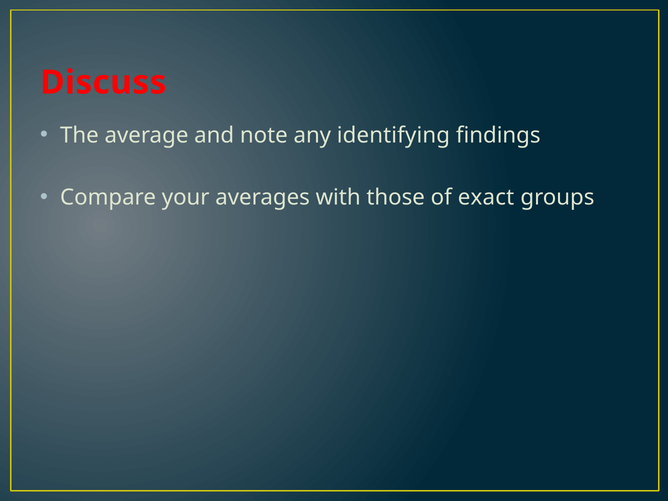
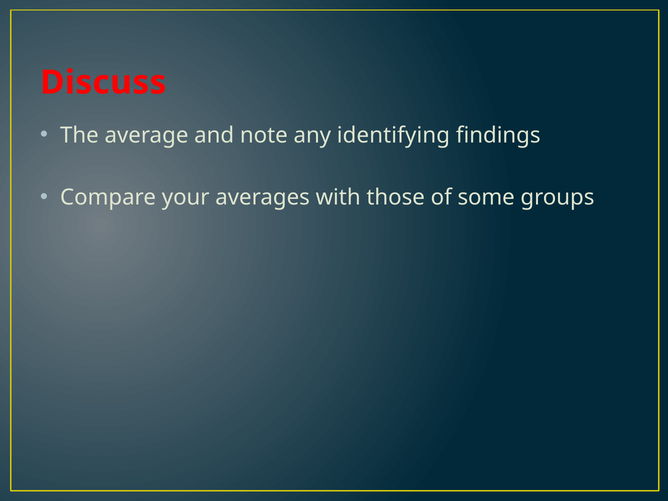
exact: exact -> some (486, 197)
